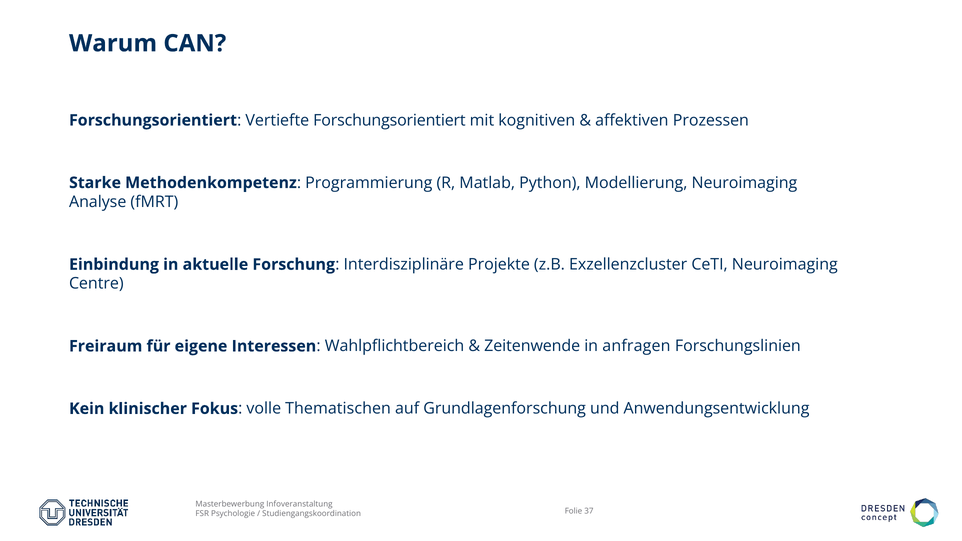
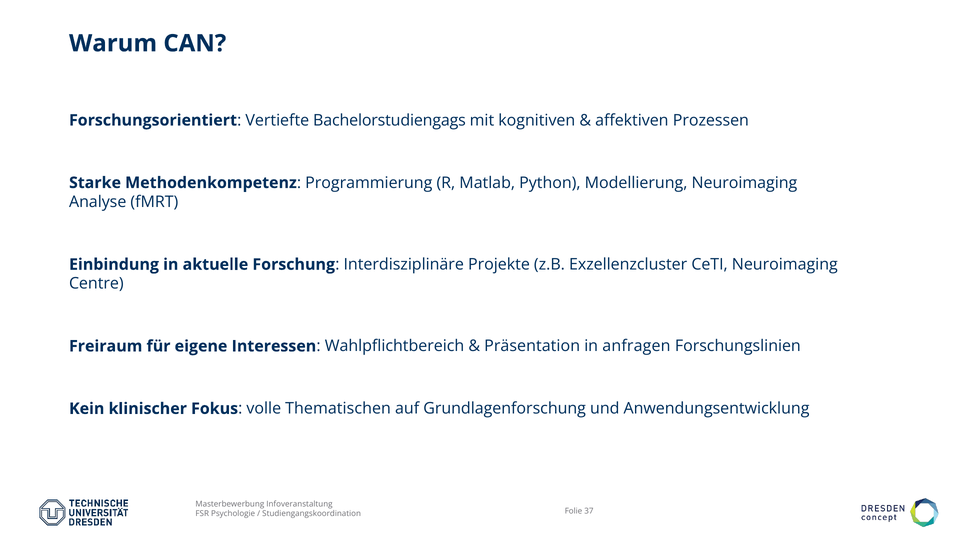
Vertiefte Forschungsorientiert: Forschungsorientiert -> Bachelorstudiengags (389, 120)
Zeitenwende: Zeitenwende -> Präsentation (532, 346)
